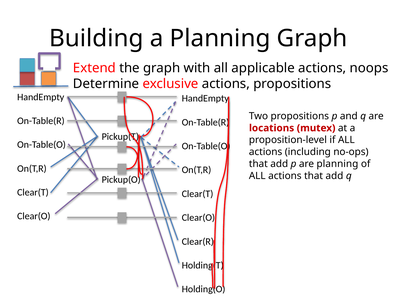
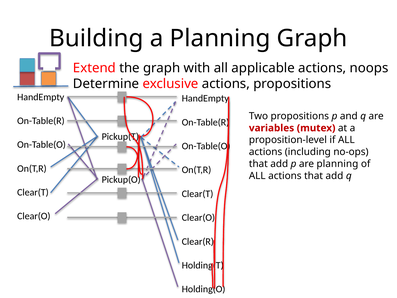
locations: locations -> variables (272, 128)
